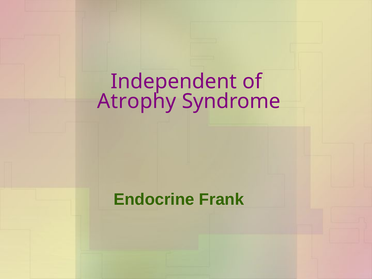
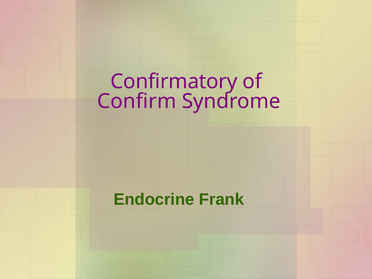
Independent: Independent -> Confirmatory (174, 82)
Atrophy: Atrophy -> Confirm (137, 101)
